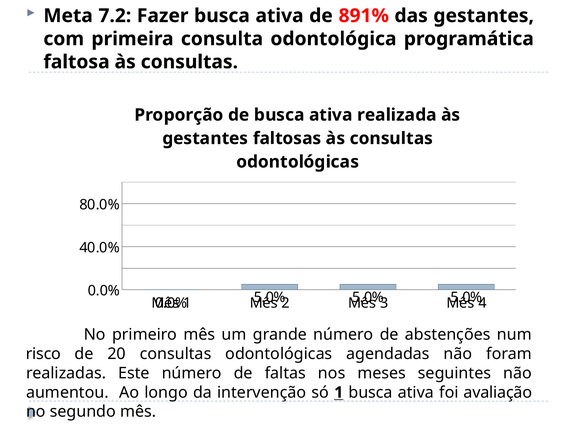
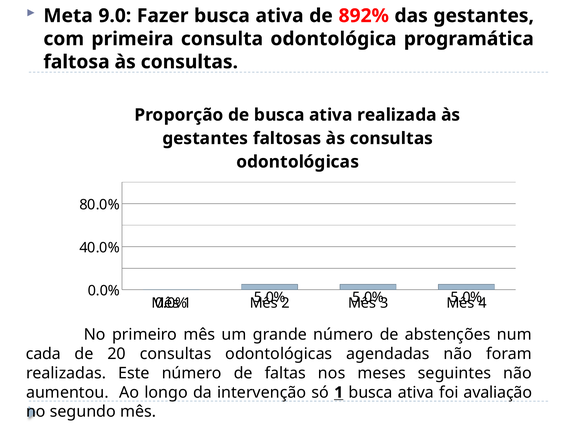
7.2: 7.2 -> 9.0 (115, 16)
891%: 891% -> 892% (364, 16)
risco: risco -> cada (43, 354)
